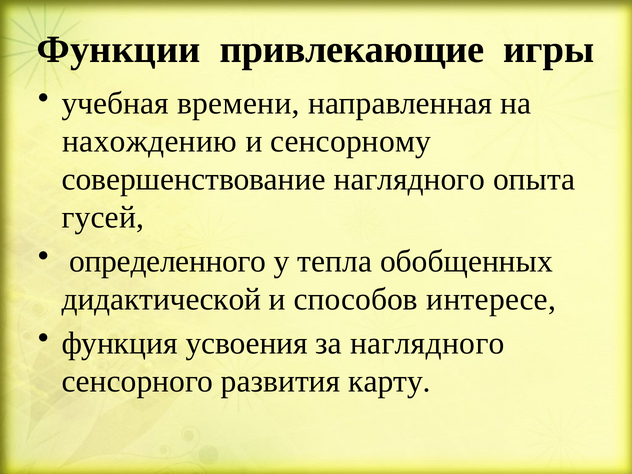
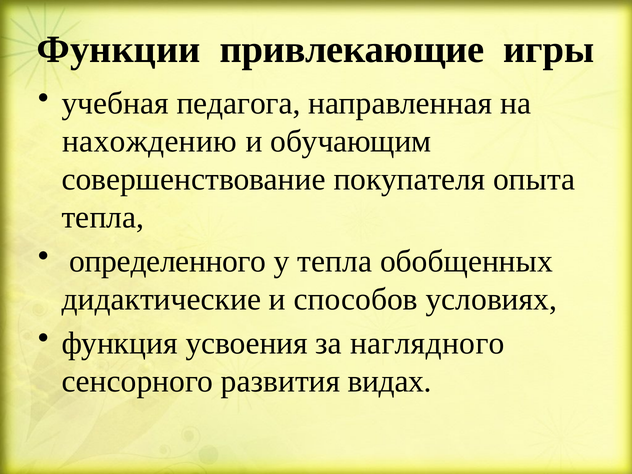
времени: времени -> педагога (239, 103)
сенсорному: сенсорному -> обучающим (351, 141)
совершенствование наглядного: наглядного -> покупателя (409, 179)
гусей: гусей -> тепла (103, 217)
дидактической: дидактической -> дидактические (161, 299)
интересе: интересе -> условиях (491, 299)
карту: карту -> видах (390, 381)
